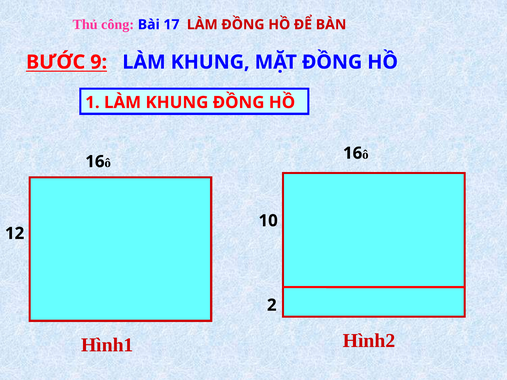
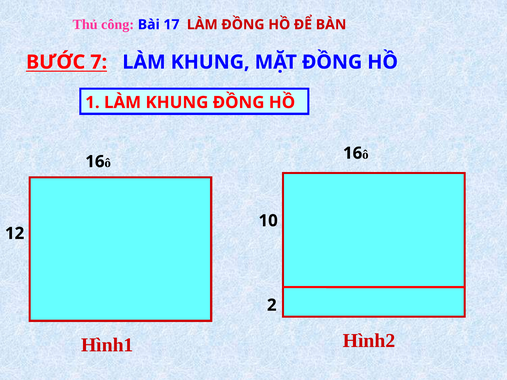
9: 9 -> 7 (99, 62)
